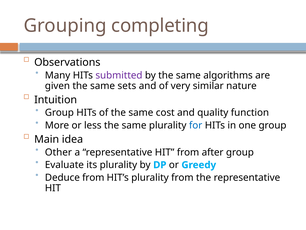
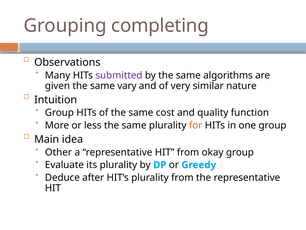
sets: sets -> vary (127, 86)
for colour: blue -> orange (196, 125)
after: after -> okay (213, 152)
Deduce from: from -> after (93, 177)
